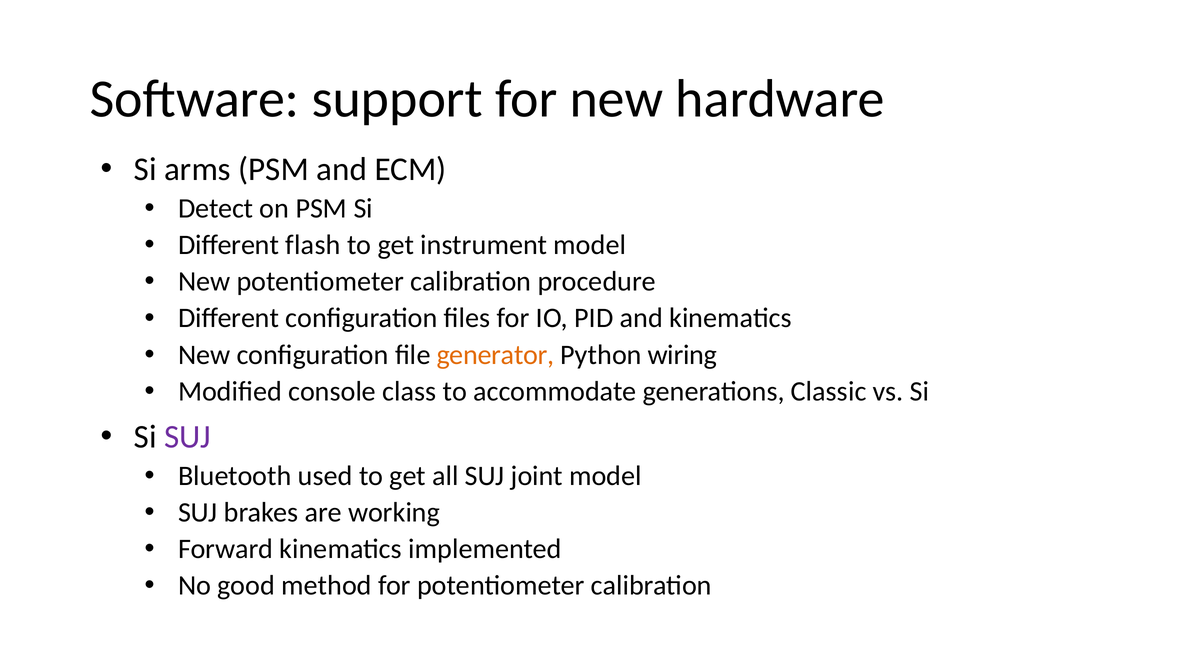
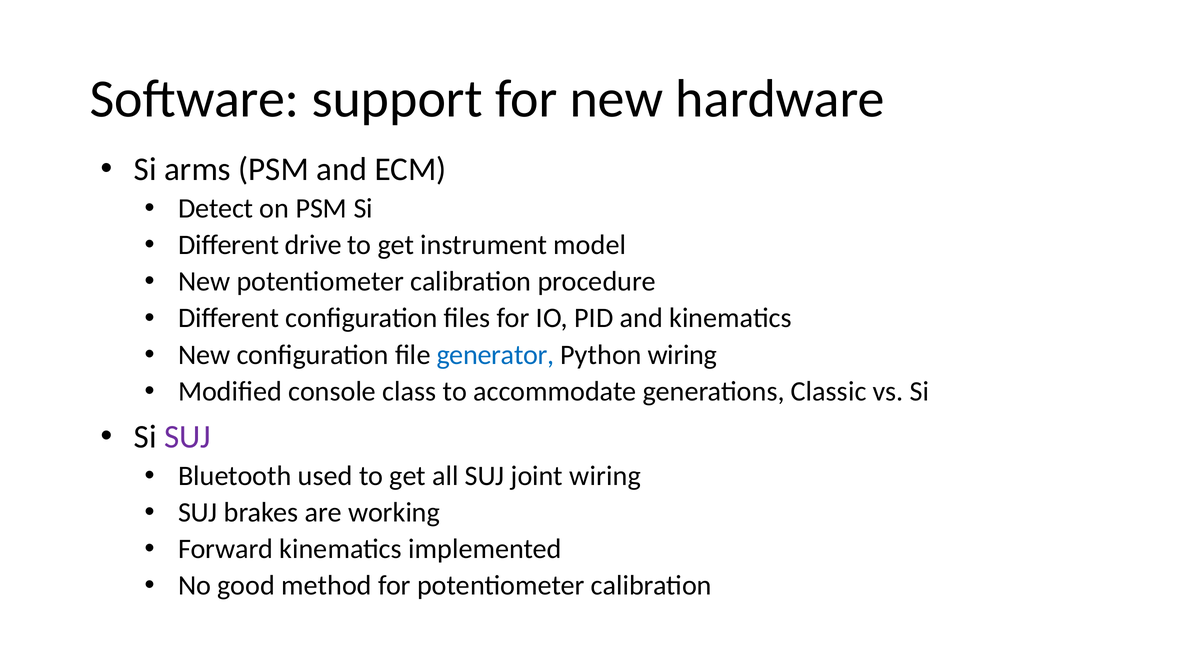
flash: flash -> drive (313, 245)
generator colour: orange -> blue (495, 355)
joint model: model -> wiring (605, 476)
